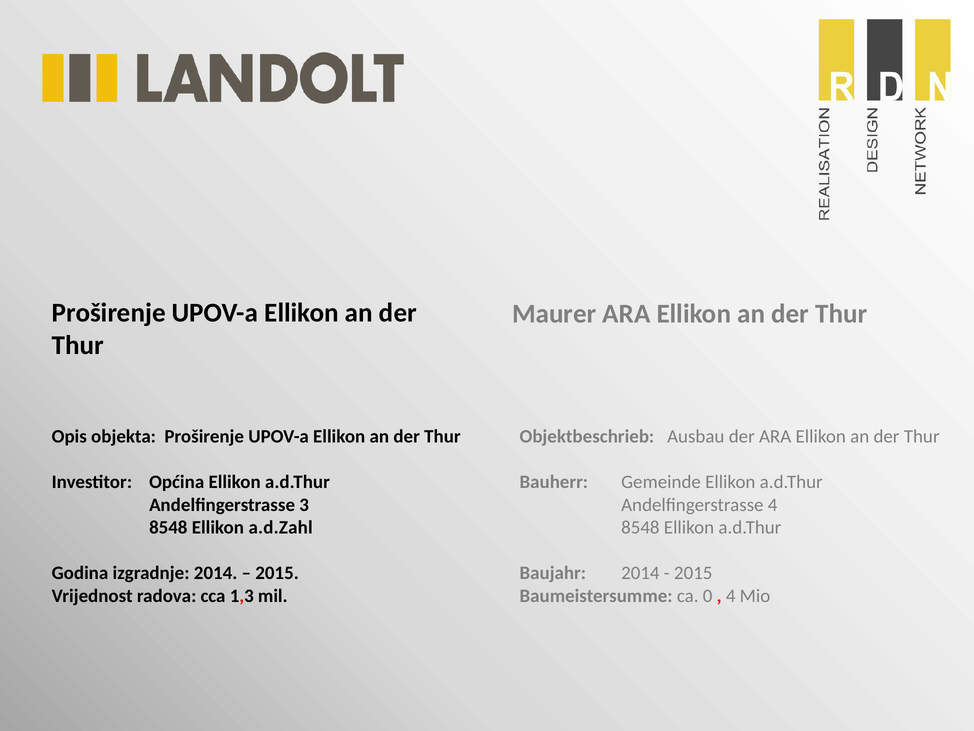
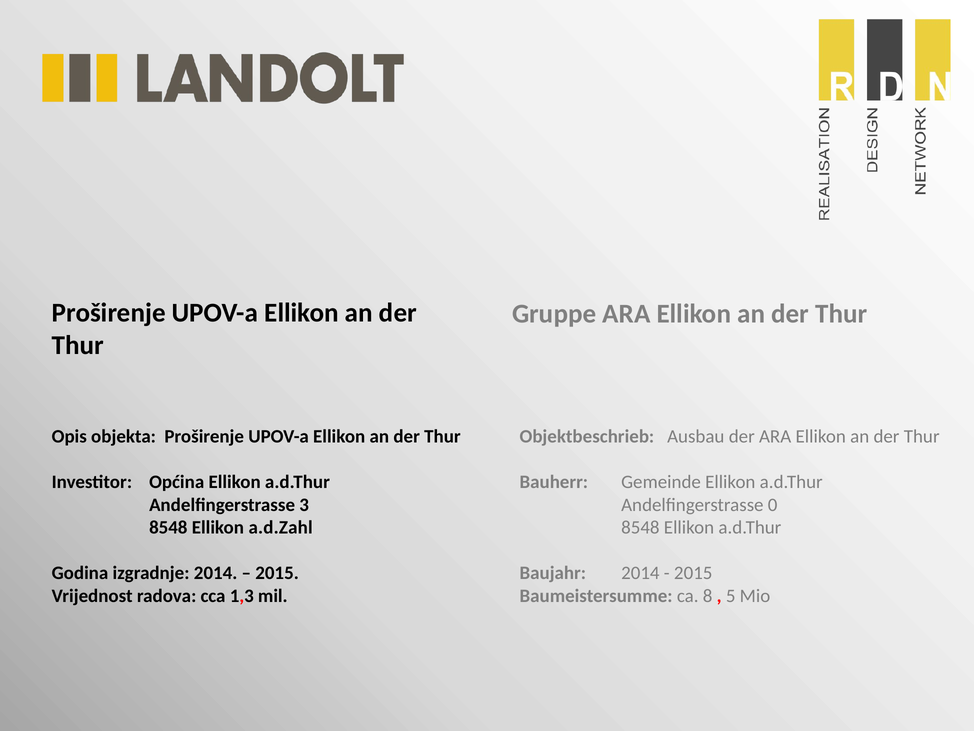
Maurer: Maurer -> Gruppe (554, 313)
Andelfingerstrasse 4: 4 -> 0 (773, 505)
0: 0 -> 8 (708, 596)
4: 4 -> 5 (731, 596)
